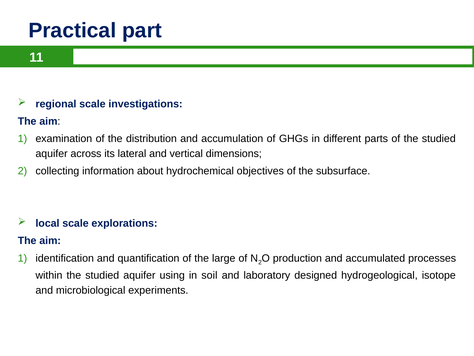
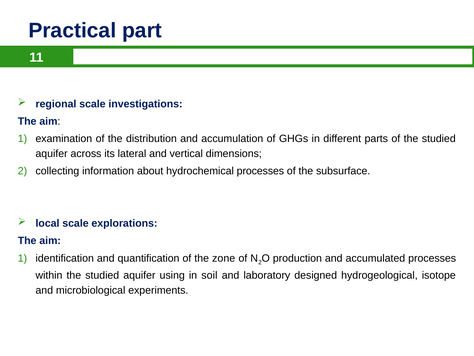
hydrochemical objectives: objectives -> processes (260, 171)
large: large -> zone (224, 258)
